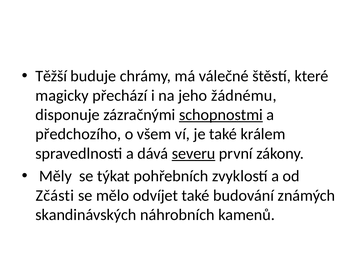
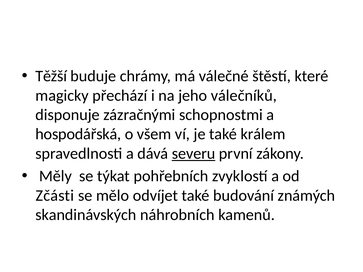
žádnému: žádnému -> válečníků (244, 96)
schopnostmi underline: present -> none (221, 115)
předchozího: předchozího -> hospodářská (78, 134)
